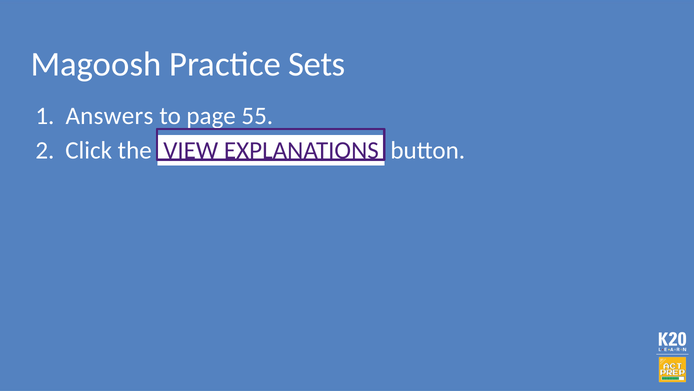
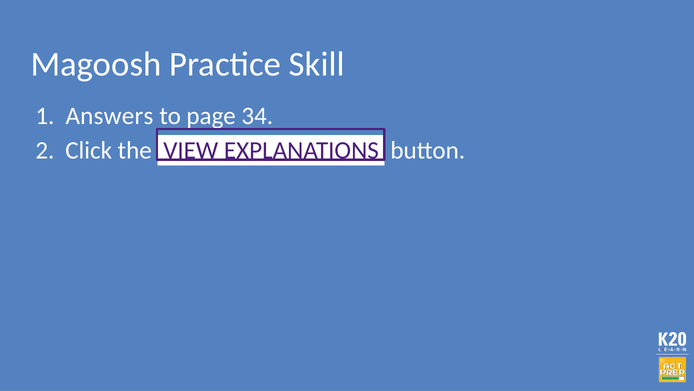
Sets: Sets -> Skill (317, 64)
55: 55 -> 34 (257, 116)
